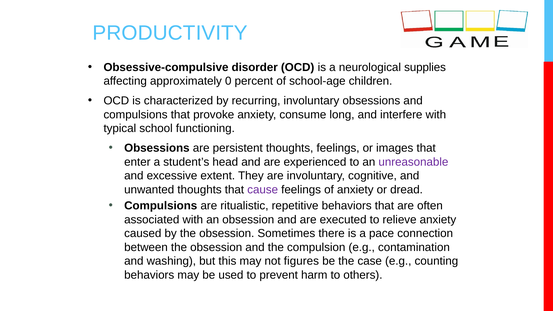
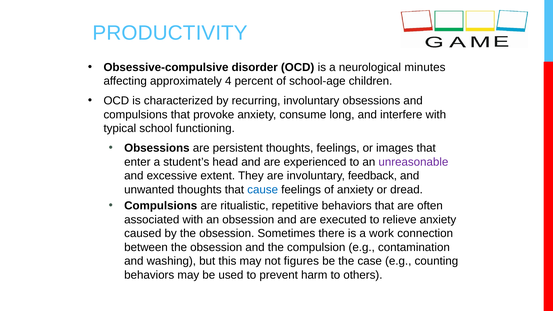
supplies: supplies -> minutes (425, 67)
0: 0 -> 4 (228, 81)
cognitive: cognitive -> feedback (373, 176)
cause colour: purple -> blue (263, 190)
pace: pace -> work (382, 233)
